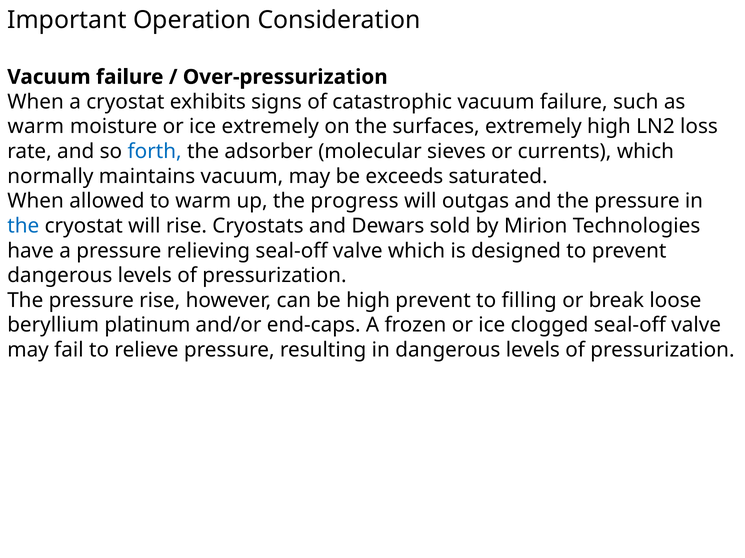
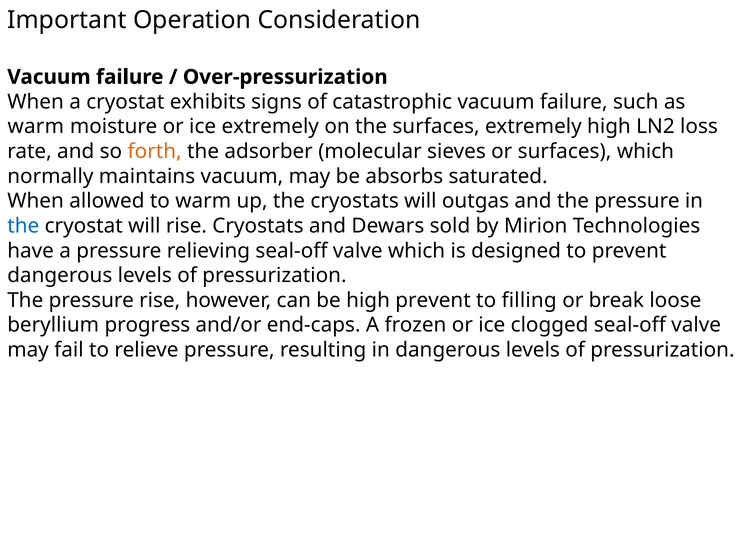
forth colour: blue -> orange (155, 152)
or currents: currents -> surfaces (565, 152)
exceeds: exceeds -> absorbs (404, 176)
the progress: progress -> cryostats (355, 201)
platinum: platinum -> progress (147, 326)
